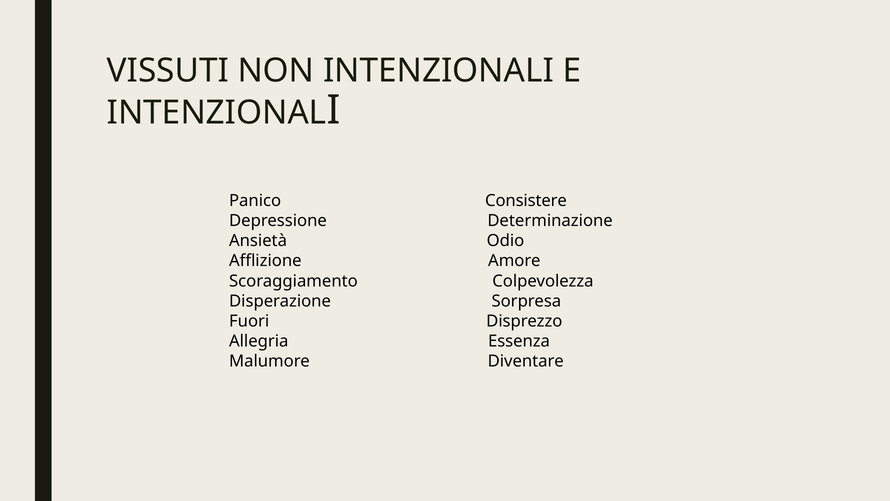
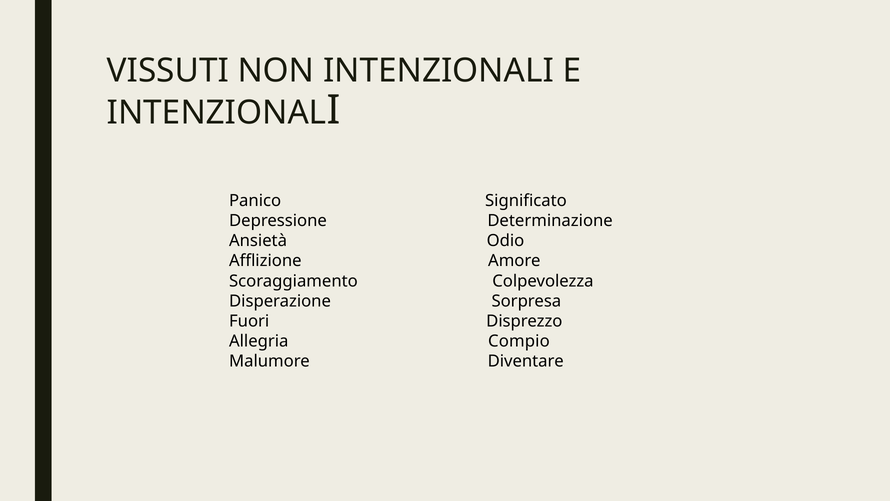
Consistere: Consistere -> Significato (526, 201)
Essenza: Essenza -> Compio (519, 341)
